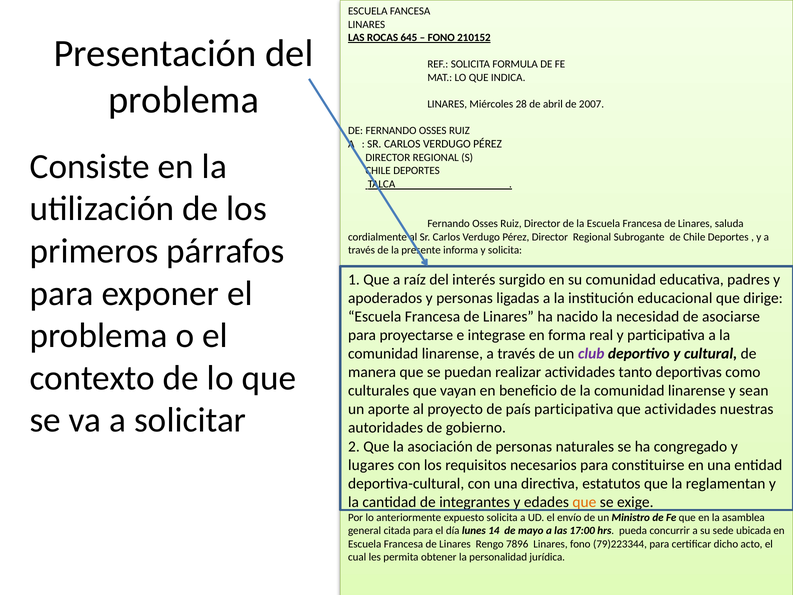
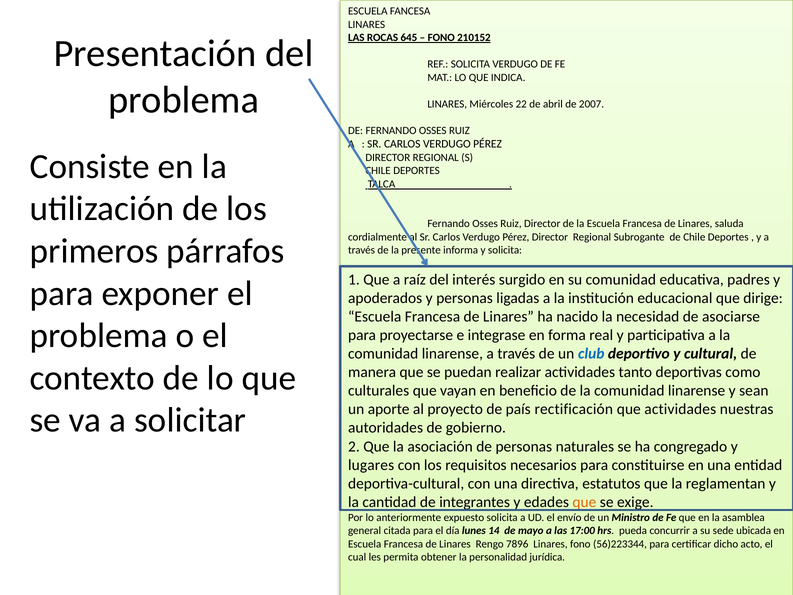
SOLICITA FORMULA: FORMULA -> VERDUGO (515, 64)
28: 28 -> 22 (521, 104)
club colour: purple -> blue (591, 354)
país participativa: participativa -> rectificación (574, 409)
79)223344: 79)223344 -> 56)223344 (620, 544)
